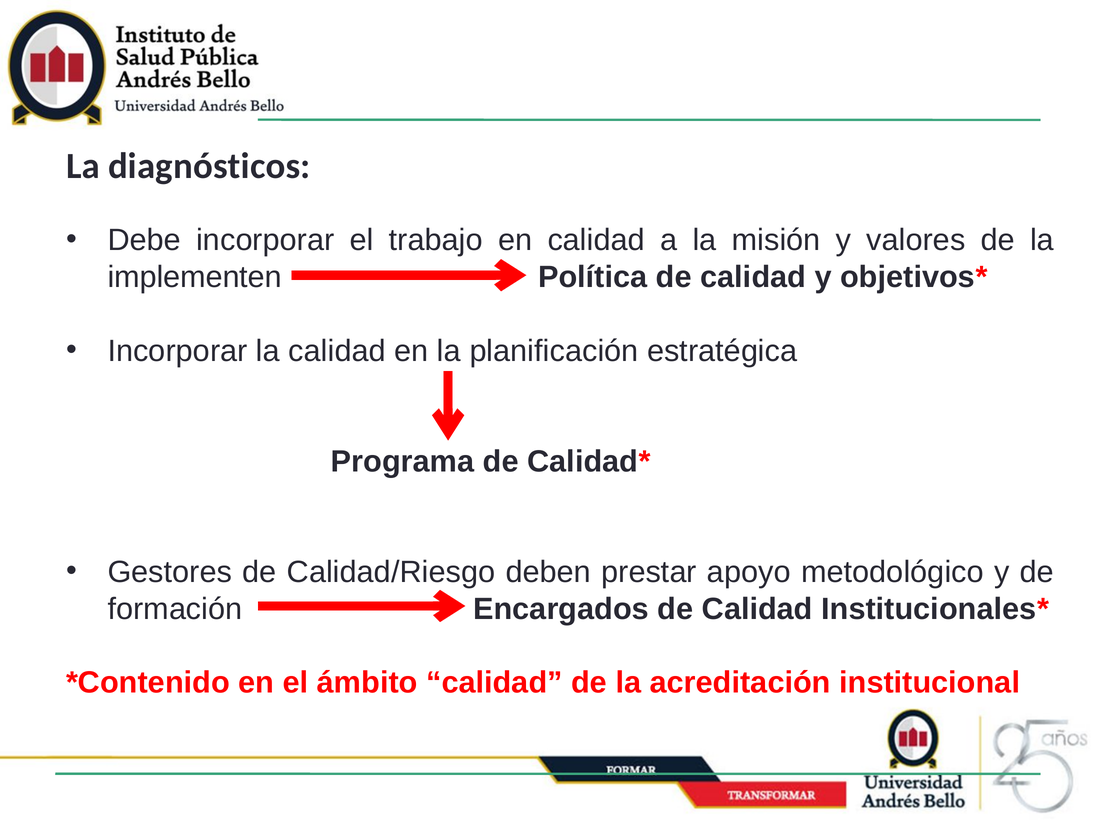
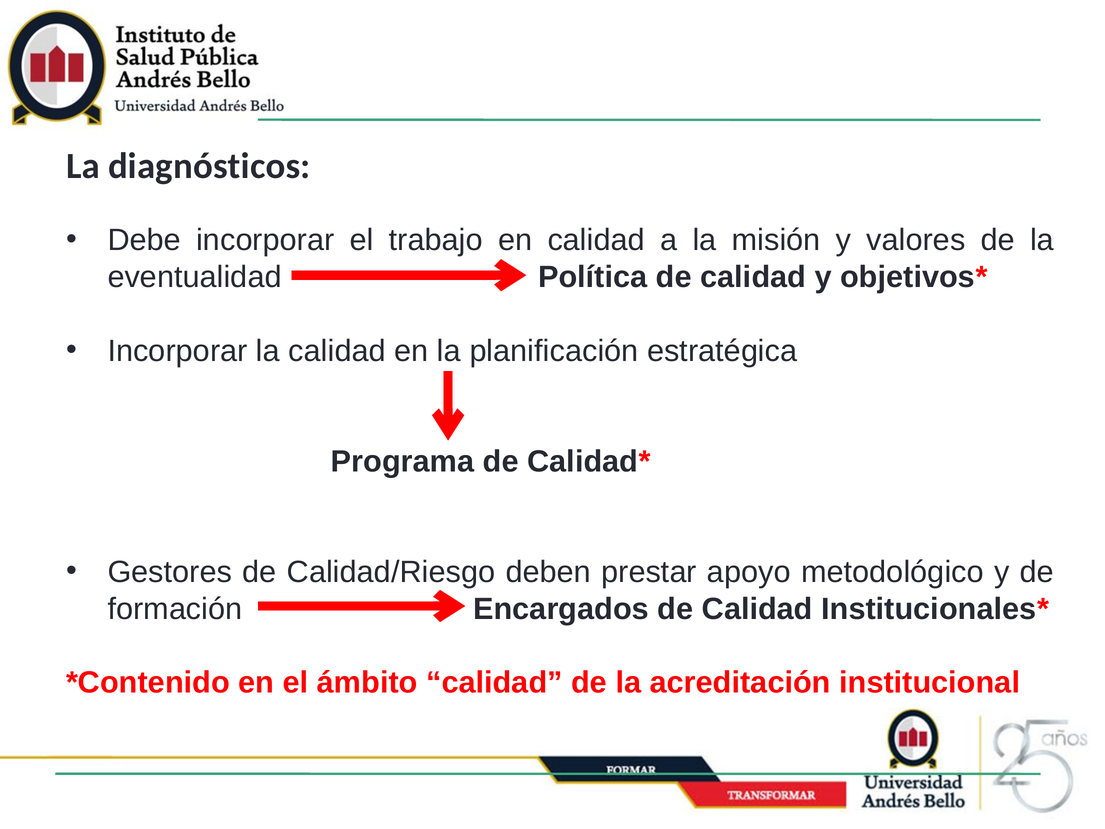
implementen: implementen -> eventualidad (195, 277)
